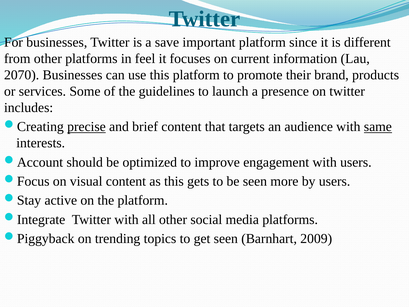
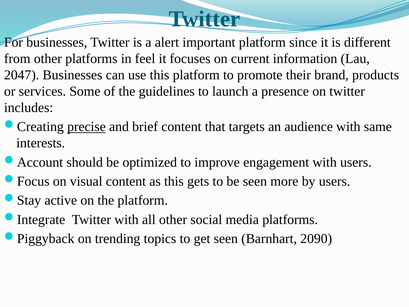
save: save -> alert (167, 42)
2070: 2070 -> 2047 (22, 75)
same underline: present -> none (378, 127)
2009: 2009 -> 2090 (316, 238)
